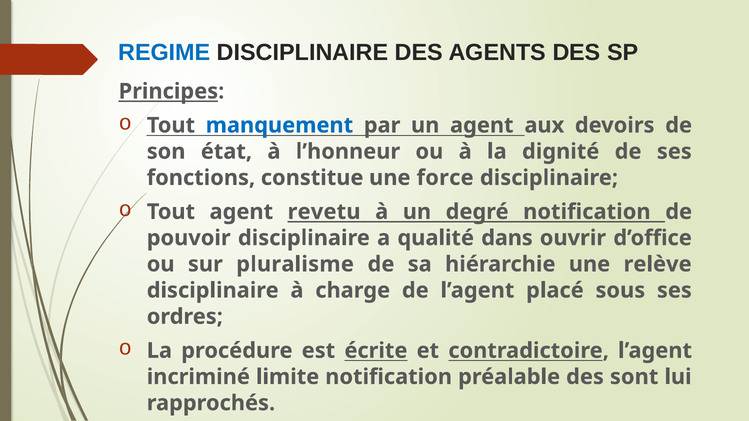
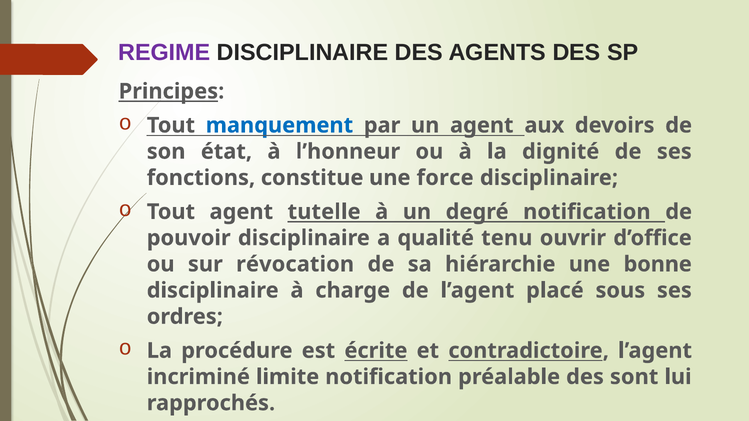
REGIME colour: blue -> purple (164, 53)
revetu: revetu -> tutelle (324, 212)
dans: dans -> tenu (507, 238)
pluralisme: pluralisme -> révocation (295, 264)
relève: relève -> bonne (658, 264)
